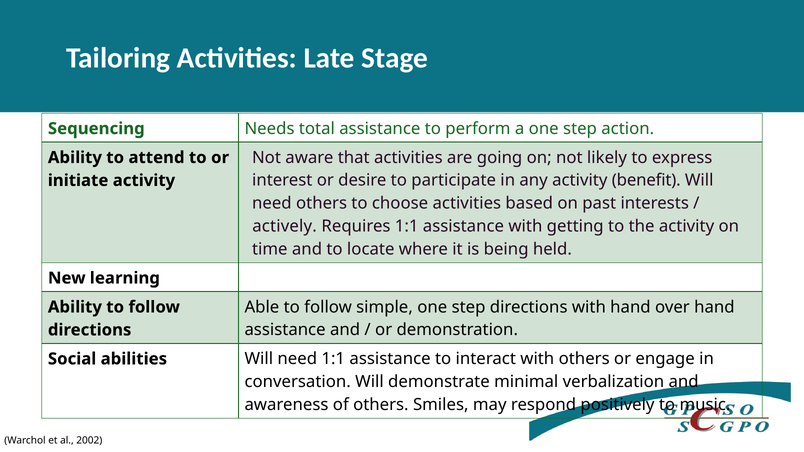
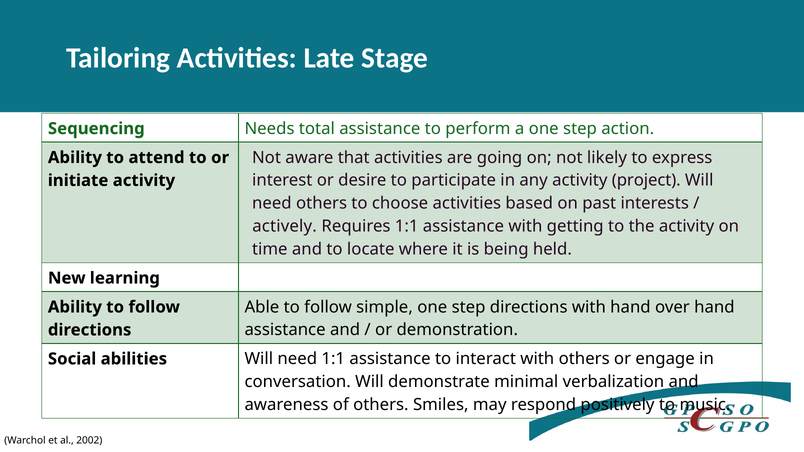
benefit: benefit -> project (646, 181)
